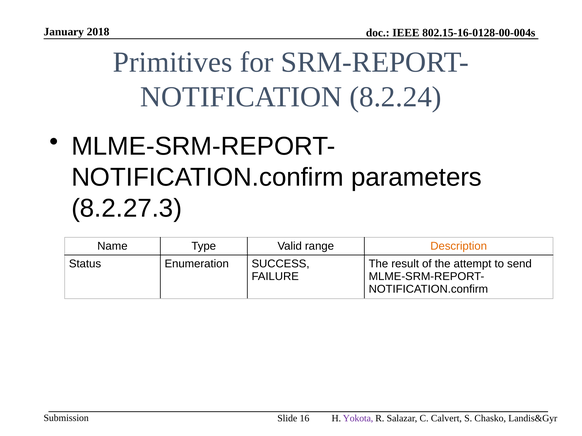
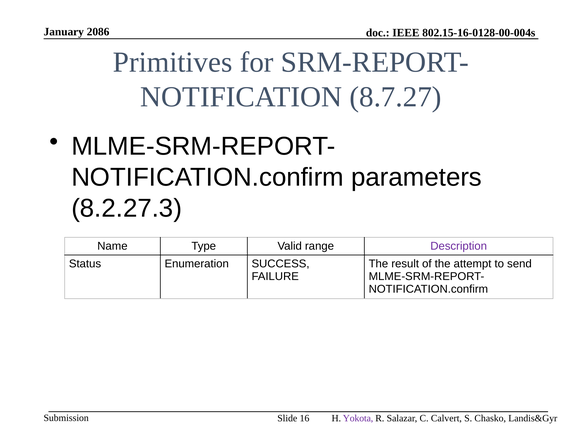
2018: 2018 -> 2086 (98, 32)
8.2.24: 8.2.24 -> 8.7.27 (396, 97)
Description colour: orange -> purple (459, 246)
